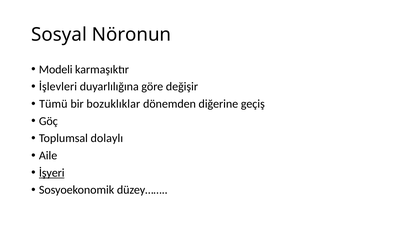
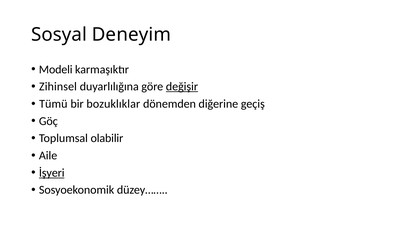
Nöronun: Nöronun -> Deneyim (131, 34)
İşlevleri: İşlevleri -> Zihinsel (58, 87)
değişir underline: none -> present (182, 87)
dolaylı: dolaylı -> olabilir (107, 138)
